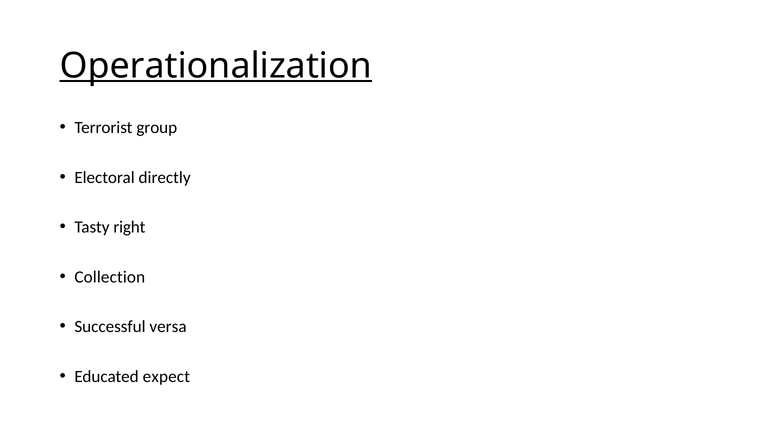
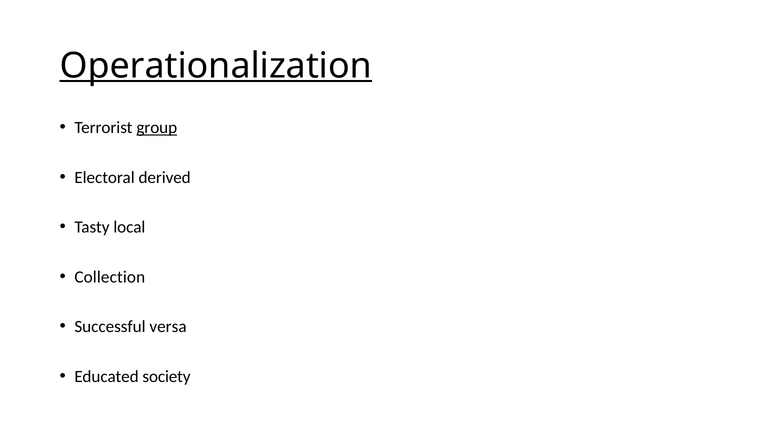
group underline: none -> present (157, 128)
directly: directly -> derived (165, 178)
right: right -> local (129, 227)
expect: expect -> society (167, 377)
